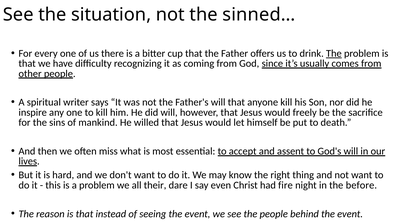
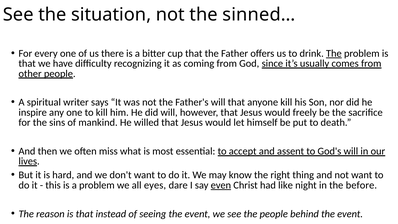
their: their -> eyes (155, 185)
even underline: none -> present (221, 185)
fire: fire -> like (286, 185)
